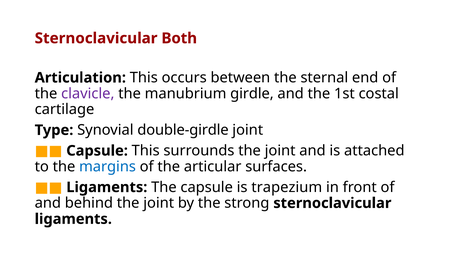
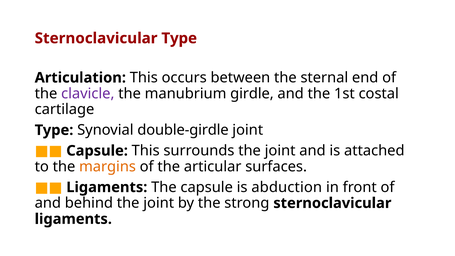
Sternoclavicular Both: Both -> Type (179, 38)
margins colour: blue -> orange (108, 167)
trapezium: trapezium -> abduction (287, 187)
